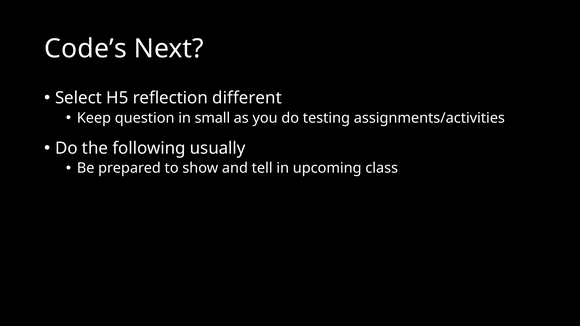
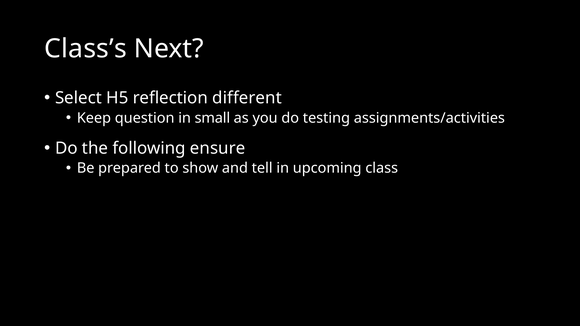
Code’s: Code’s -> Class’s (86, 49)
usually: usually -> ensure (218, 148)
